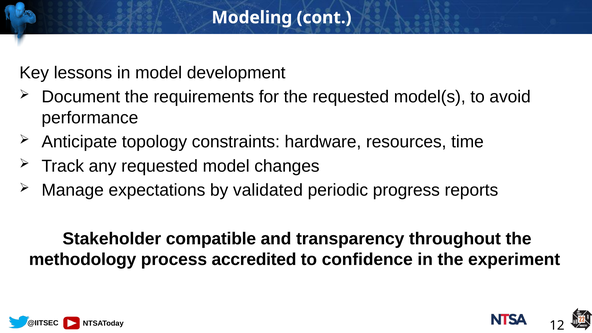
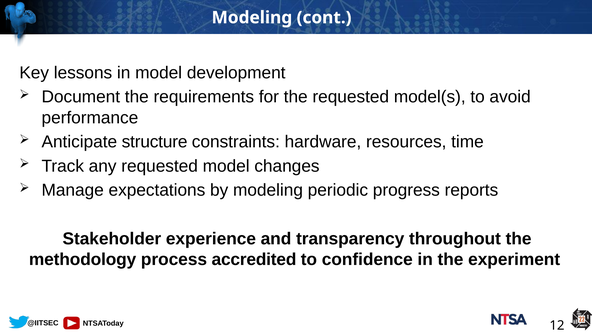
topology: topology -> structure (155, 142)
by validated: validated -> modeling (268, 190)
compatible: compatible -> experience (211, 239)
